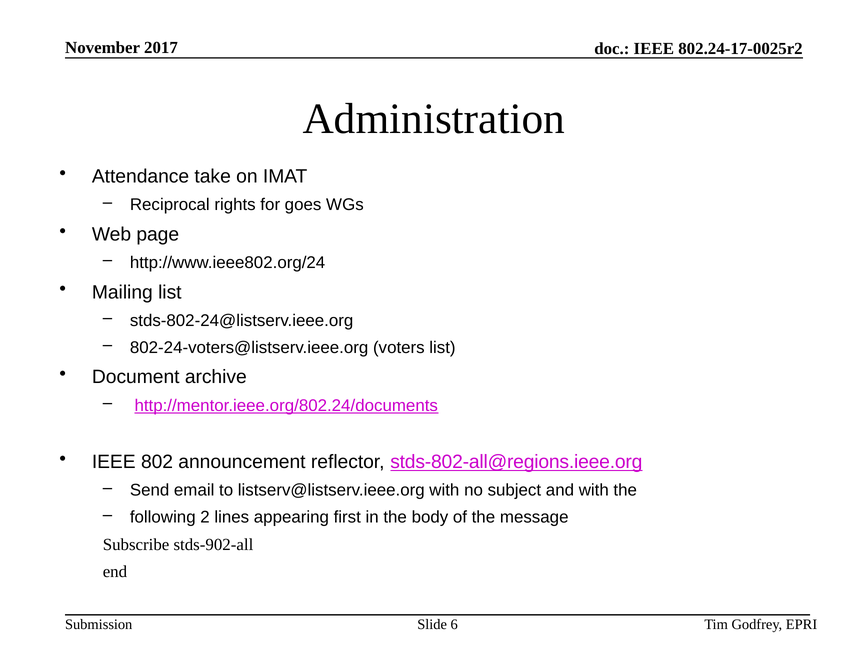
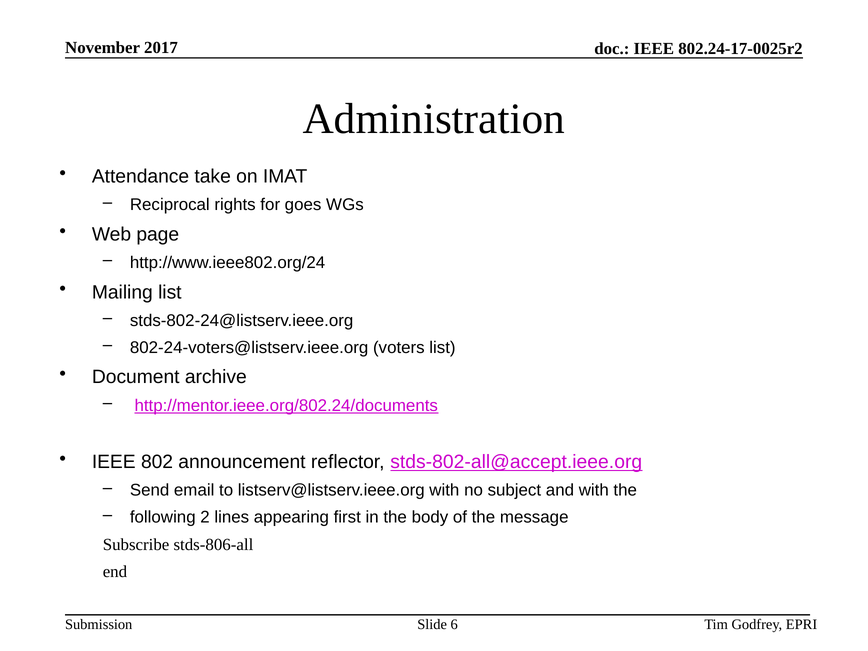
stds-802-all@regions.ieee.org: stds-802-all@regions.ieee.org -> stds-802-all@accept.ieee.org (516, 462)
stds-902-all: stds-902-all -> stds-806-all (213, 545)
